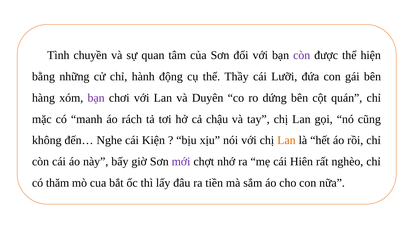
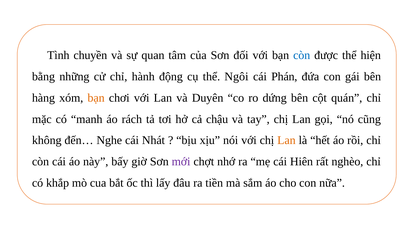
còn colour: purple -> blue (302, 55)
Thầy: Thầy -> Ngôi (236, 76)
Lưỡi: Lưỡi -> Phán (284, 76)
bạn colour: purple -> orange (96, 98)
Kiện: Kiện -> Nhát (153, 140)
thăm: thăm -> khắp (58, 183)
